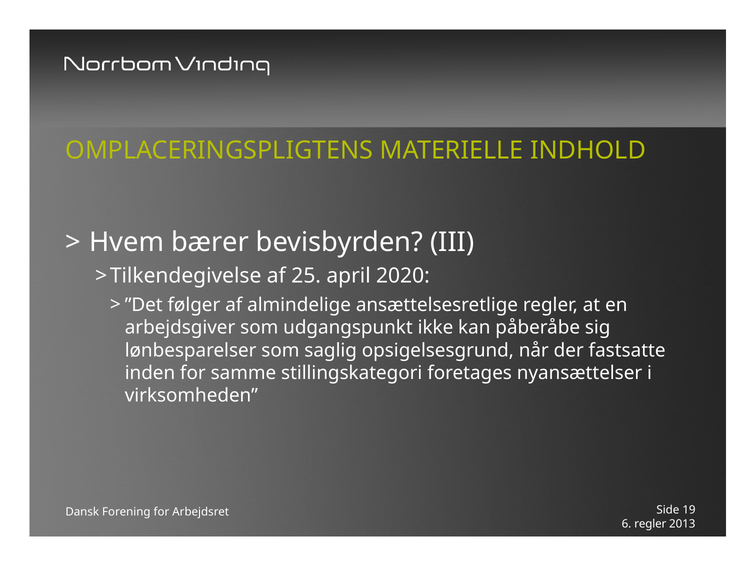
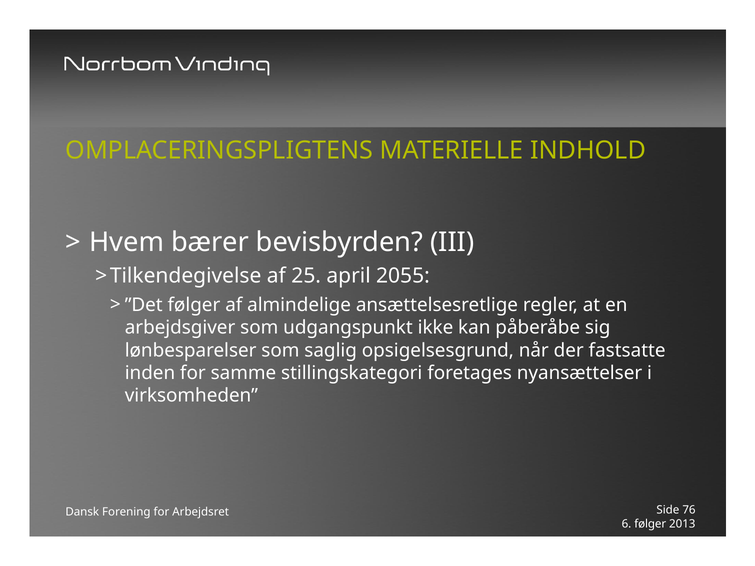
2020: 2020 -> 2055 (403, 276)
19: 19 -> 76 (689, 510)
6 regler: regler -> følger (650, 524)
